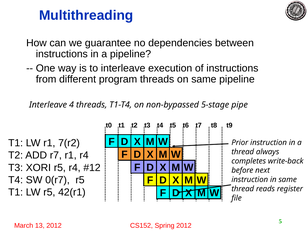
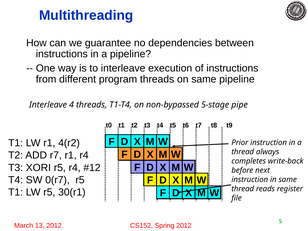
7(r2: 7(r2 -> 4(r2 (69, 143)
42(r1: 42(r1 -> 30(r1 (72, 192)
